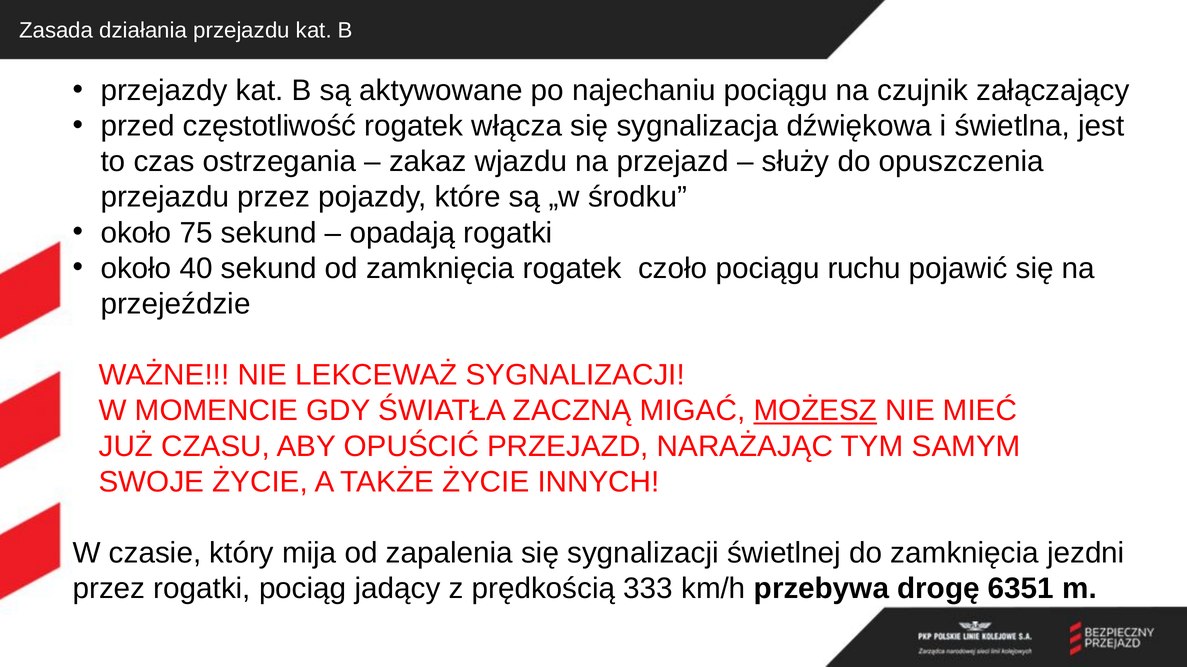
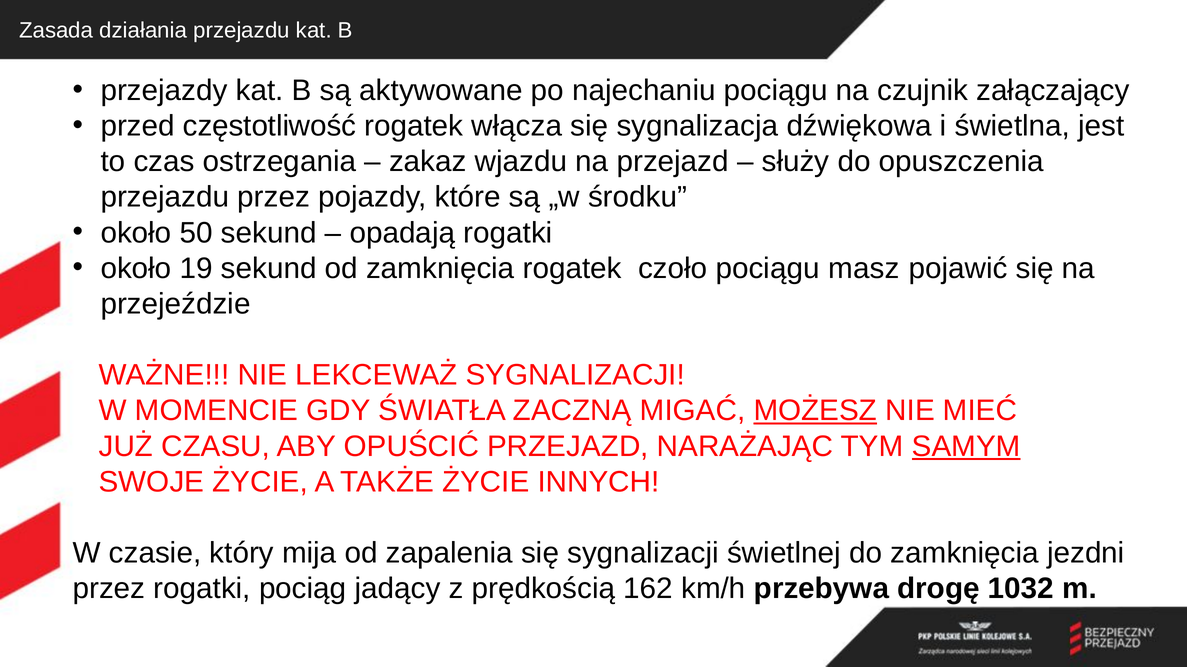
75: 75 -> 50 (196, 233)
40: 40 -> 19 (196, 269)
ruchu: ruchu -> masz (864, 269)
SAMYM underline: none -> present (966, 447)
333: 333 -> 162 (648, 589)
6351: 6351 -> 1032 (1021, 589)
